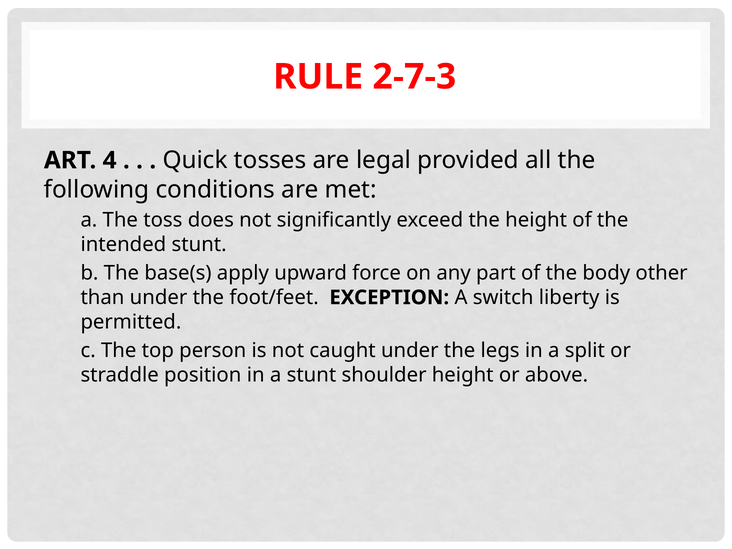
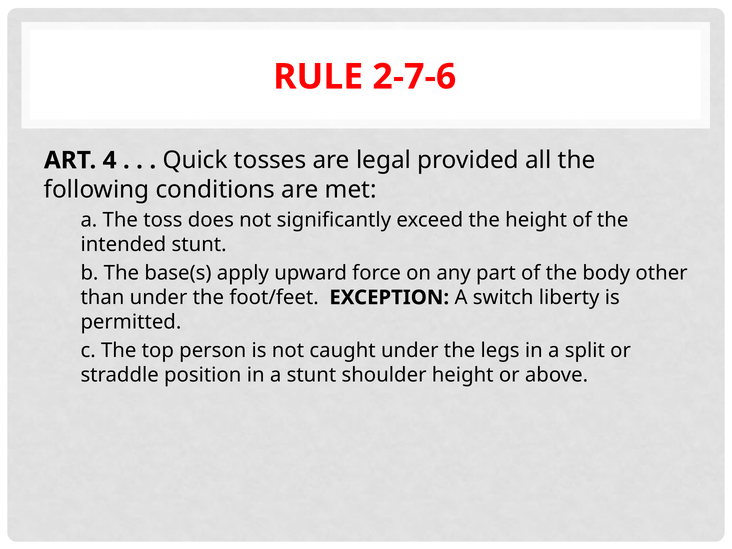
2-7-3: 2-7-3 -> 2-7-6 (414, 77)
